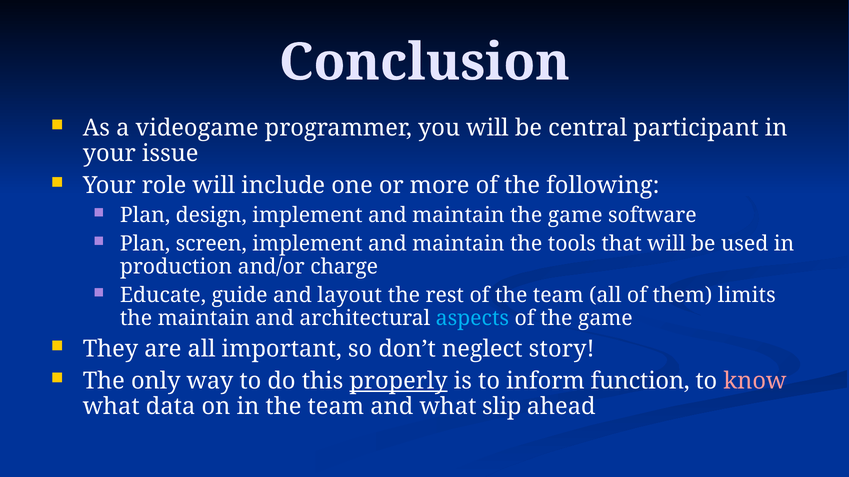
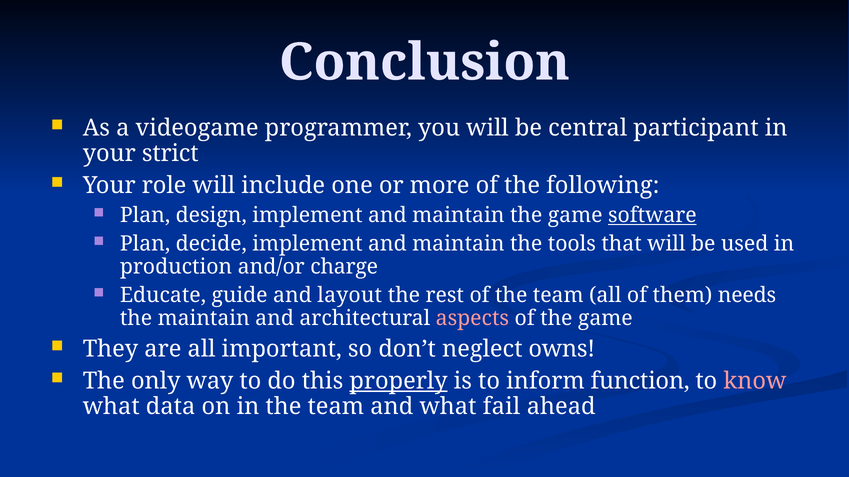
issue: issue -> strict (170, 154)
software underline: none -> present (652, 216)
screen: screen -> decide (211, 244)
limits: limits -> needs (747, 296)
aspects colour: light blue -> pink (472, 319)
story: story -> owns (562, 350)
slip: slip -> fail (502, 407)
